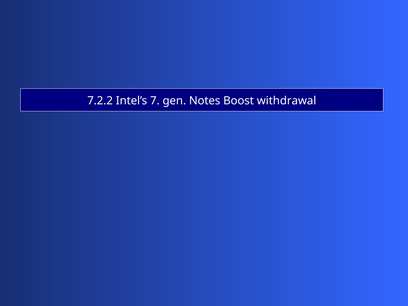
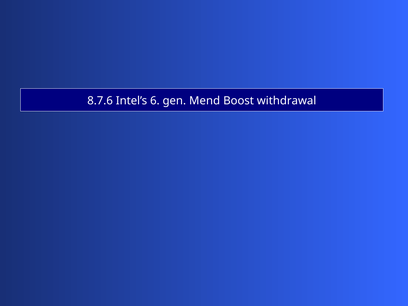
7.2.2: 7.2.2 -> 8.7.6 (100, 101)
7: 7 -> 6 (155, 101)
Notes: Notes -> Mend (205, 101)
